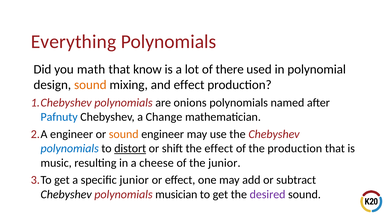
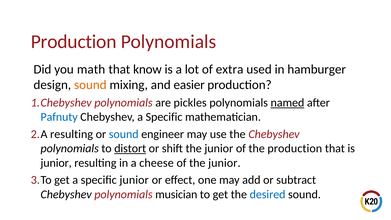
Everything: Everything -> Production (74, 42)
there: there -> extra (230, 69)
polynomial: polynomial -> hamburger (317, 69)
and effect: effect -> easier (189, 85)
onions: onions -> pickles (190, 103)
named underline: none -> present (287, 103)
Chebyshev a Change: Change -> Specific (164, 117)
engineer: engineer -> resulting (72, 134)
sound colour: orange -> blue (124, 134)
polynomials colour: blue -> black (70, 148)
shift the effect: effect -> junior (219, 148)
music: music -> junior (56, 163)
desired colour: purple -> blue (268, 194)
